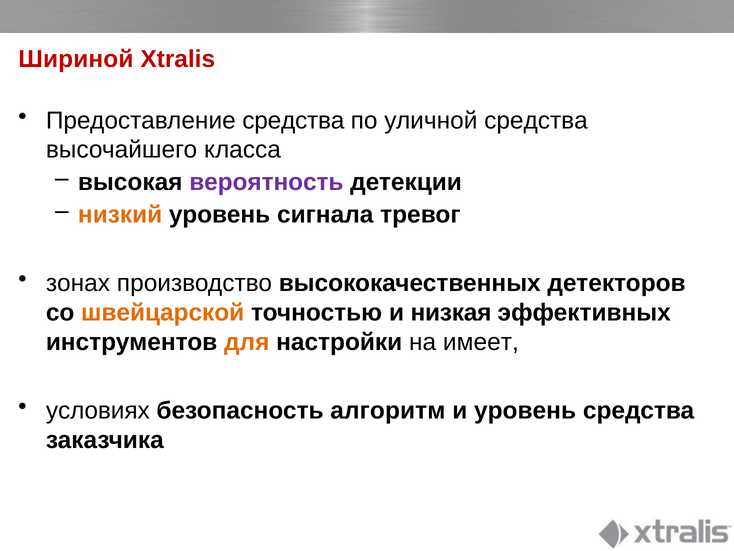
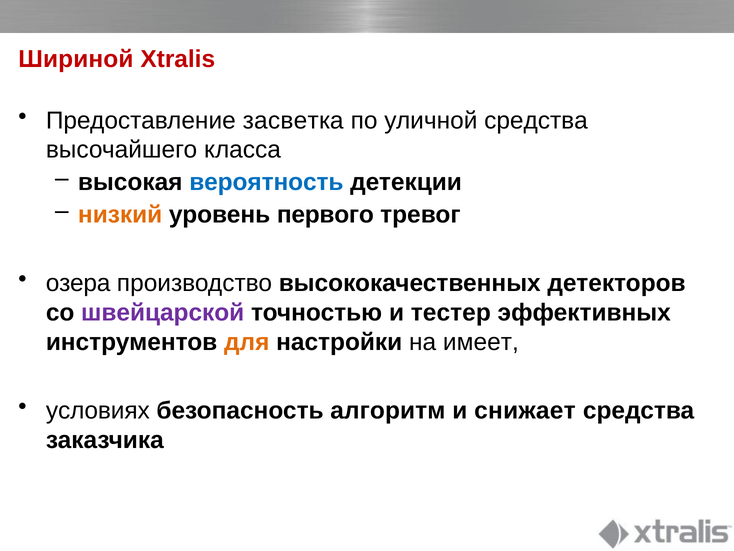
Предоставление средства: средства -> засветка (293, 120)
вероятность colour: purple -> blue (266, 182)
сигнала: сигнала -> первого (325, 215)
зонах: зонах -> озера (78, 283)
швейцарской colour: orange -> purple (163, 312)
низкая: низкая -> тестер (451, 312)
и уровень: уровень -> снижает (525, 410)
